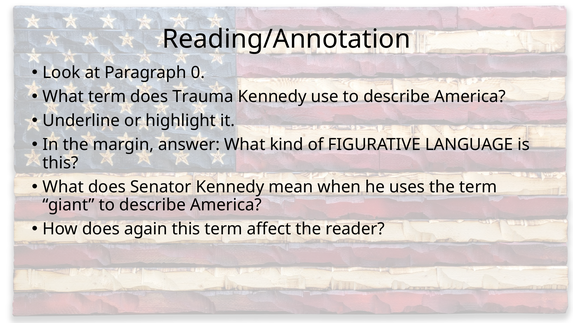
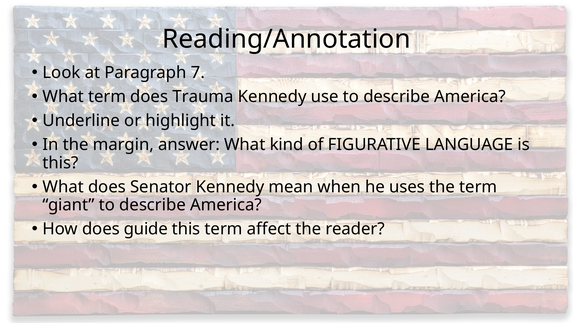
0: 0 -> 7 (198, 72)
again: again -> guide (146, 229)
